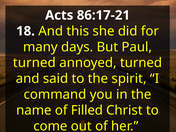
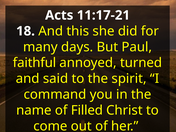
86:17-21: 86:17-21 -> 11:17-21 (103, 15)
turned: turned -> faithful (34, 63)
